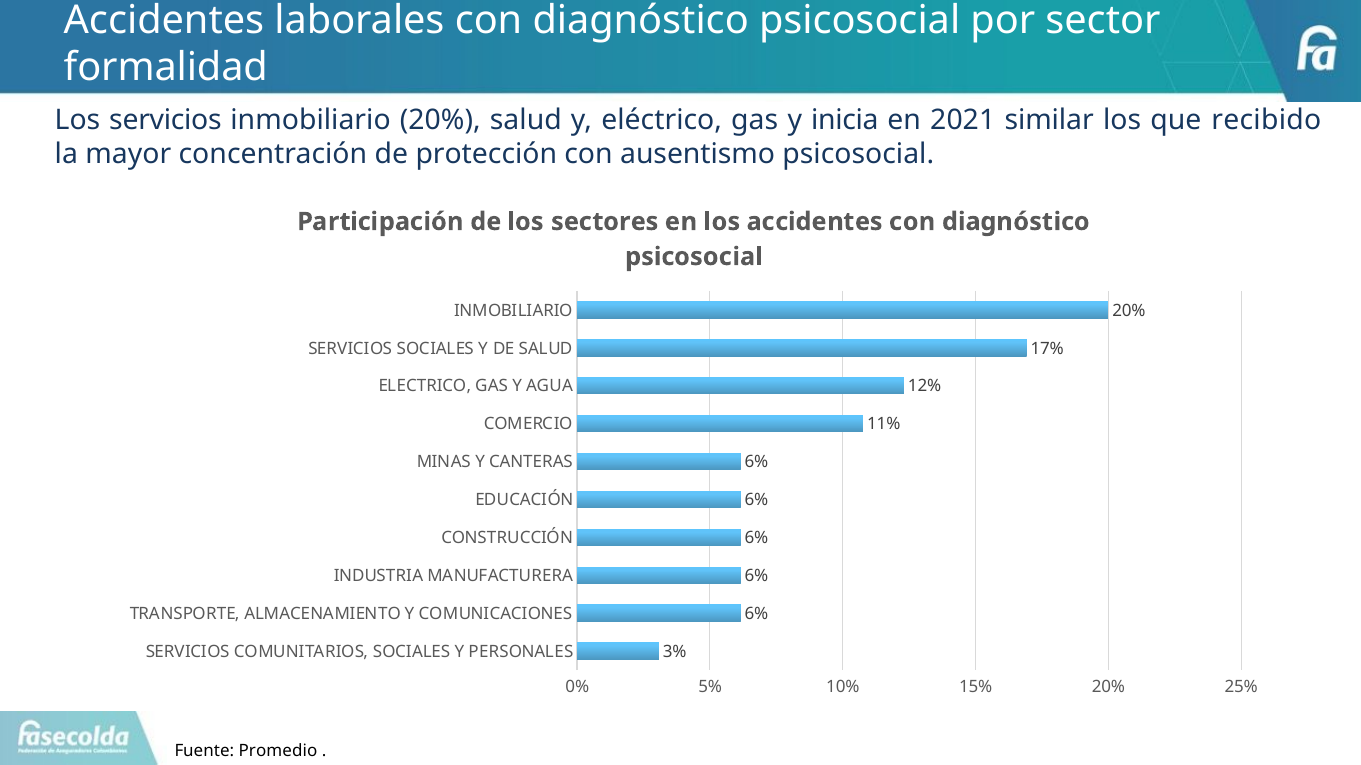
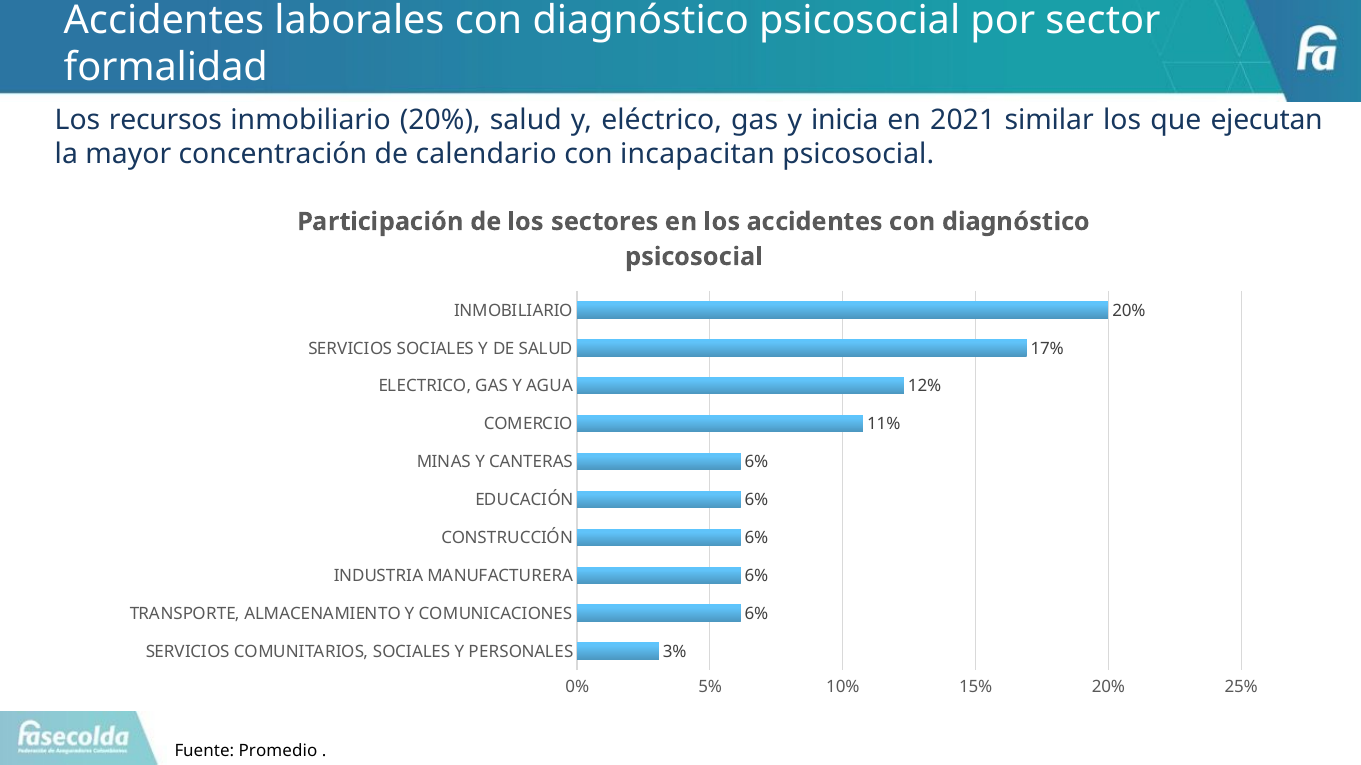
Los servicios: servicios -> recursos (165, 120)
recibido: recibido -> ejecutan (1267, 120)
protección: protección -> calendario (486, 154)
ausentismo: ausentismo -> incapacitan (697, 154)
